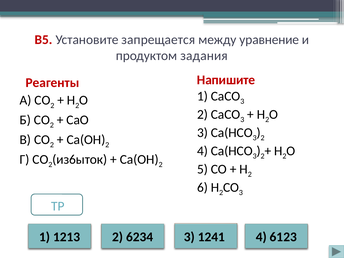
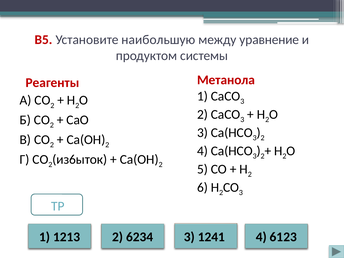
запрещается: запрещается -> наибольшую (158, 40)
задания: задания -> системы (204, 56)
Напишите: Напишите -> Метанола (226, 80)
